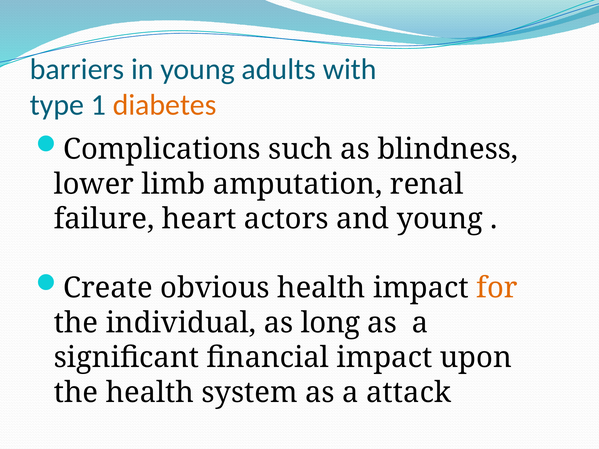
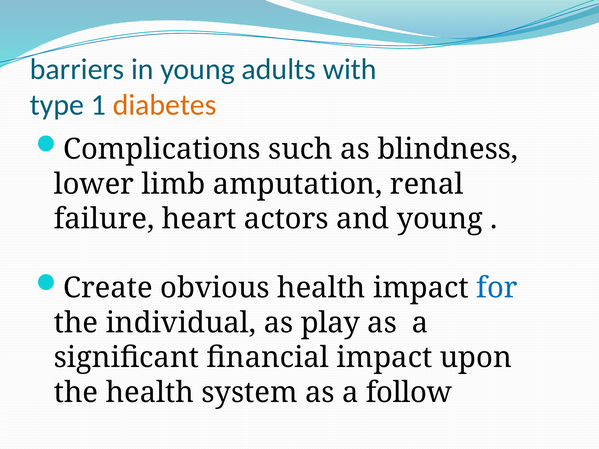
for colour: orange -> blue (497, 288)
long: long -> play (330, 323)
attack: attack -> follow (409, 393)
